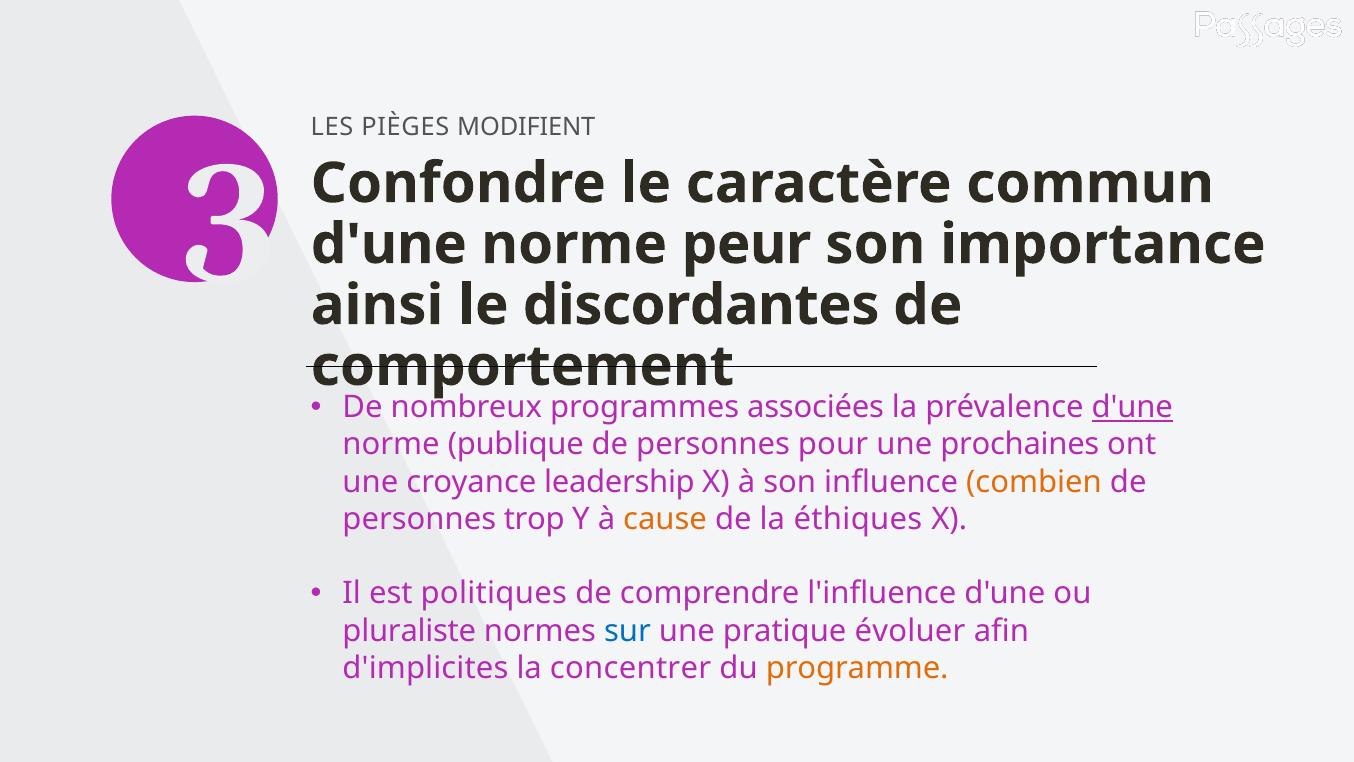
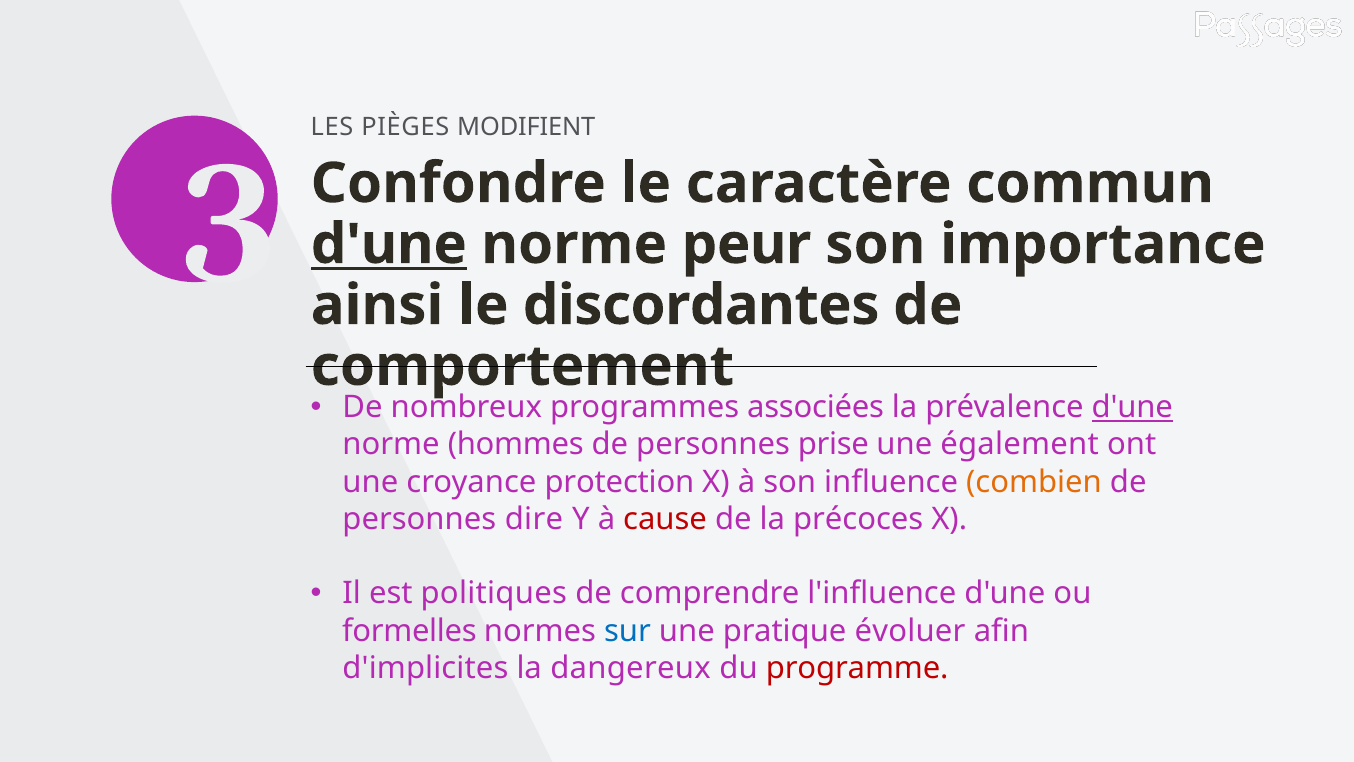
d'une underline: none -> present (389, 244)
publique: publique -> hommes (516, 444)
pour: pour -> prise (833, 444)
prochaines: prochaines -> également (1020, 444)
leadership: leadership -> protection (619, 482)
trop: trop -> dire (534, 519)
cause colour: orange -> red (665, 519)
éthiques: éthiques -> précoces (858, 519)
pluraliste: pluraliste -> formelles (409, 631)
concentrer: concentrer -> dangereux (631, 668)
programme colour: orange -> red (857, 668)
